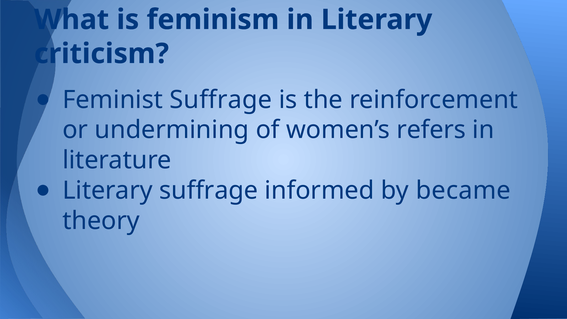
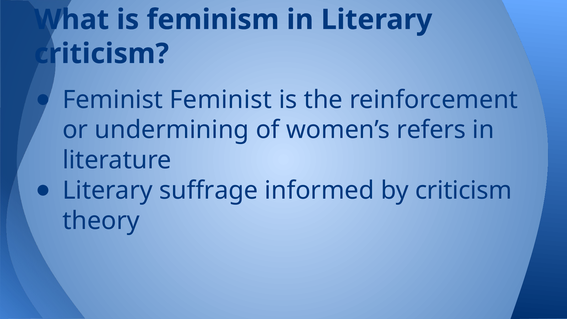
Feminist Suffrage: Suffrage -> Feminist (221, 100)
by became: became -> criticism (464, 190)
